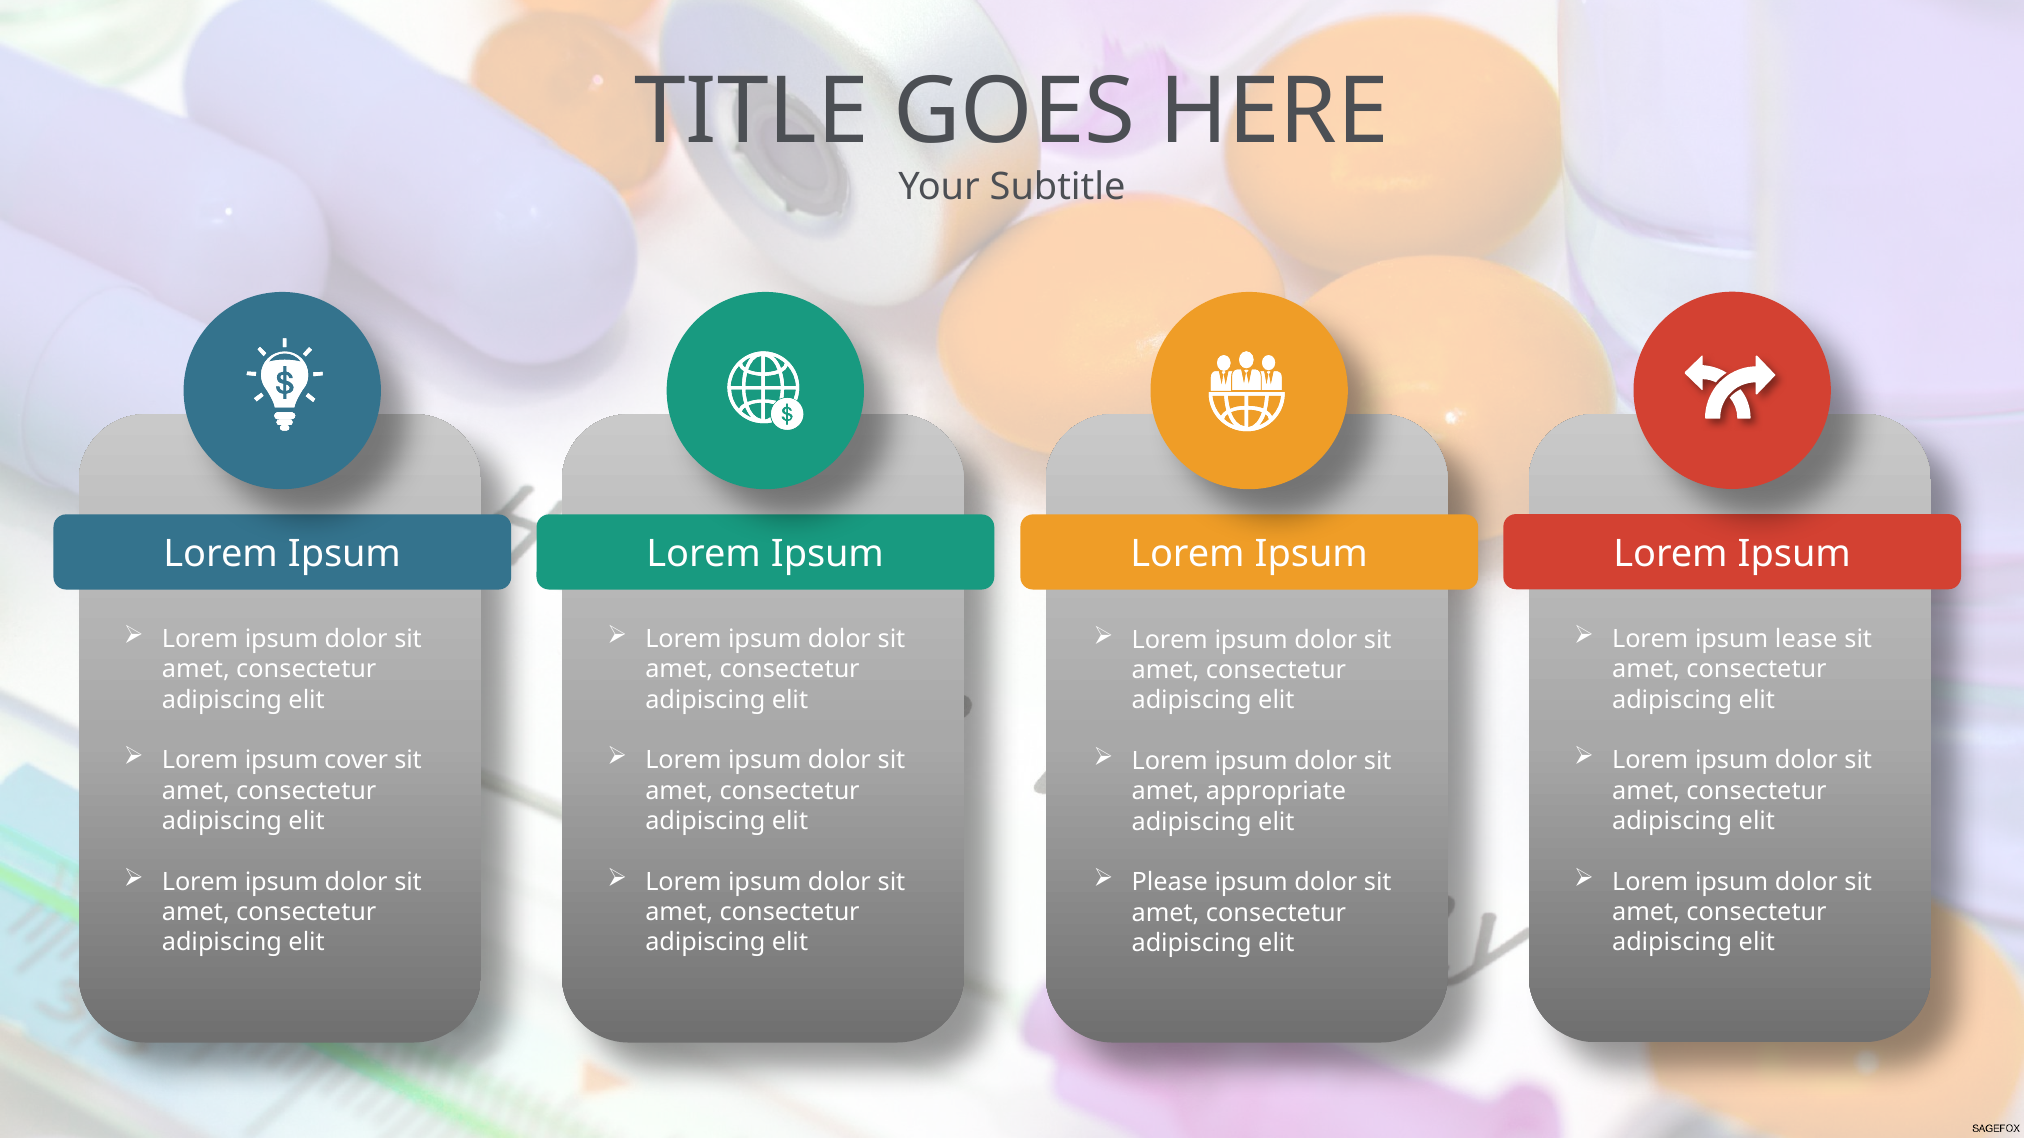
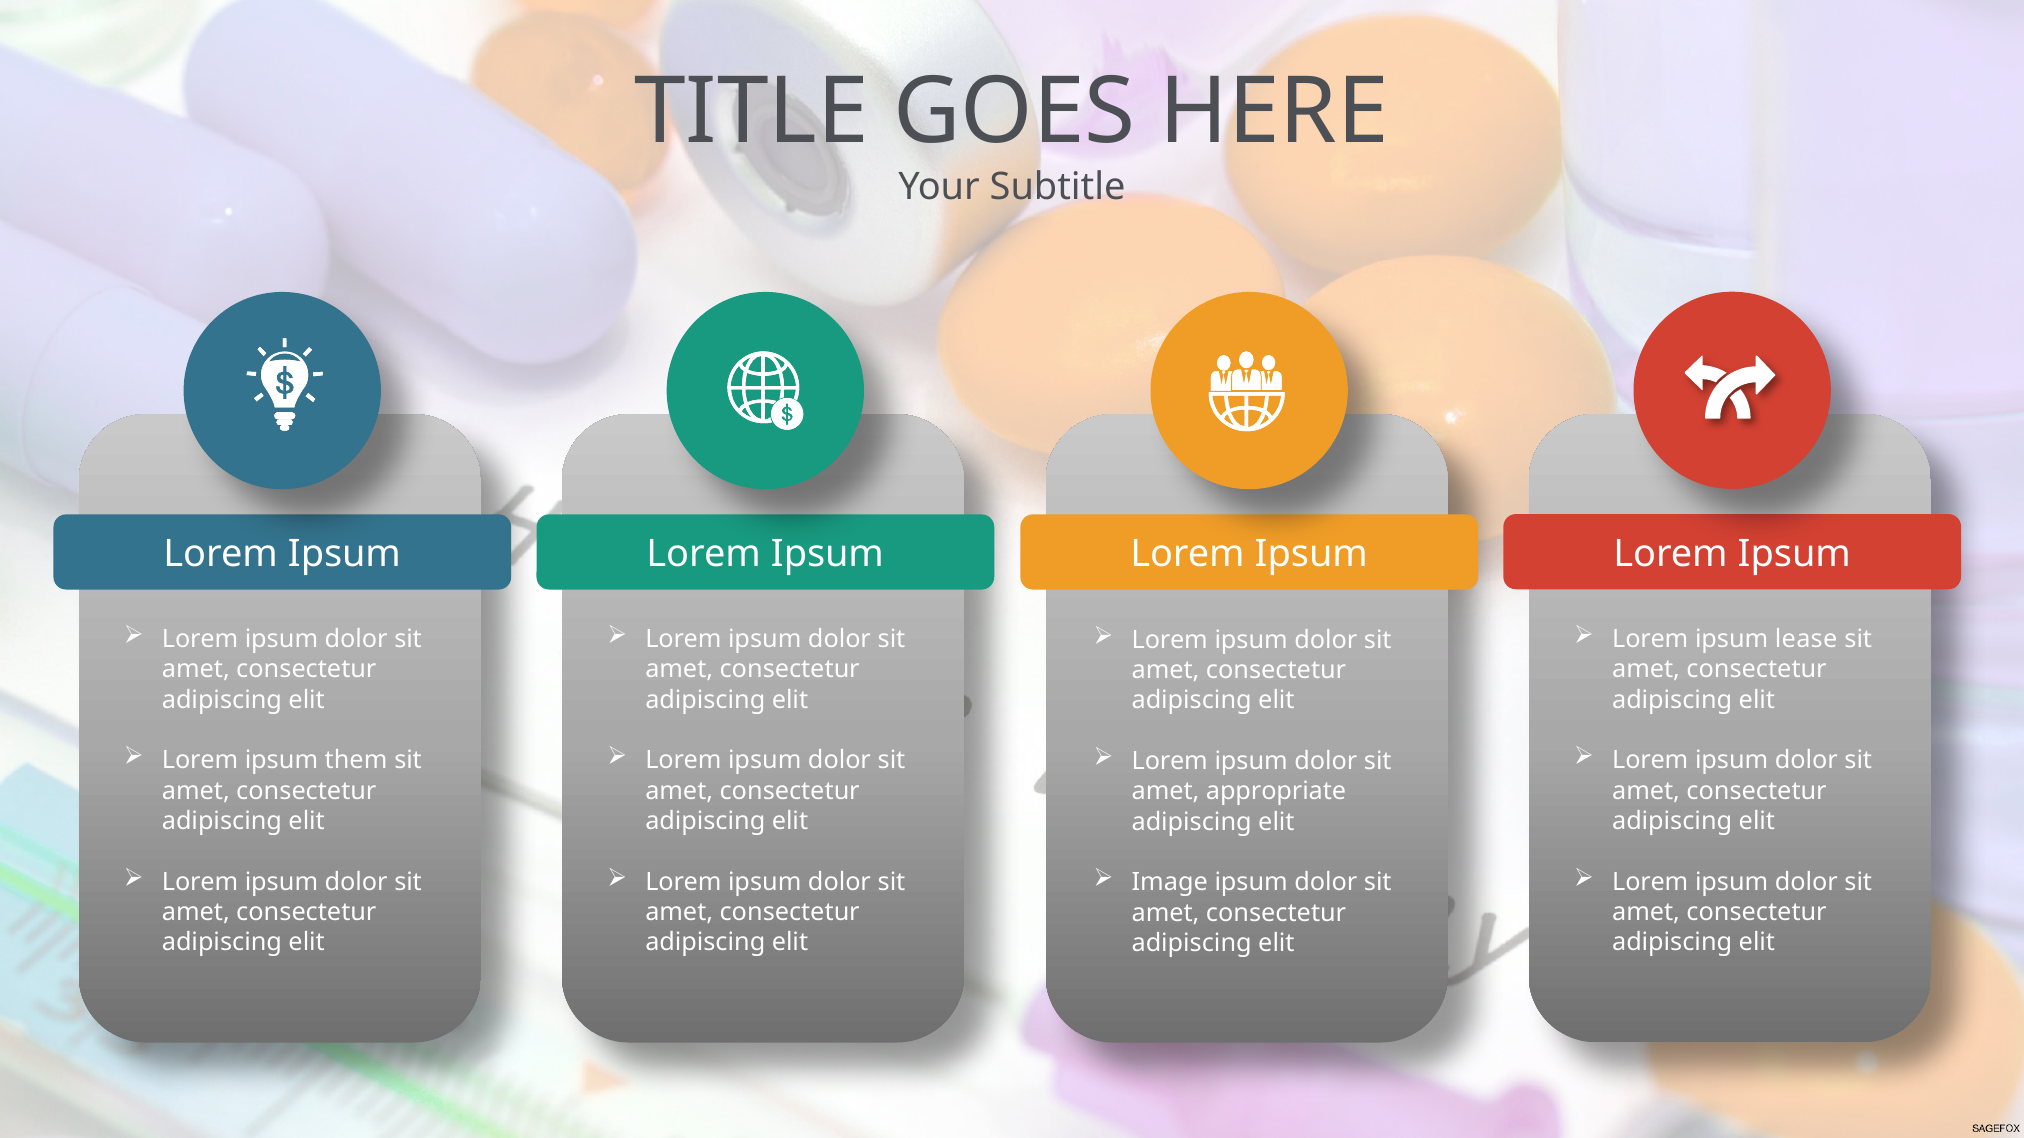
cover: cover -> them (356, 761)
Please: Please -> Image (1170, 883)
